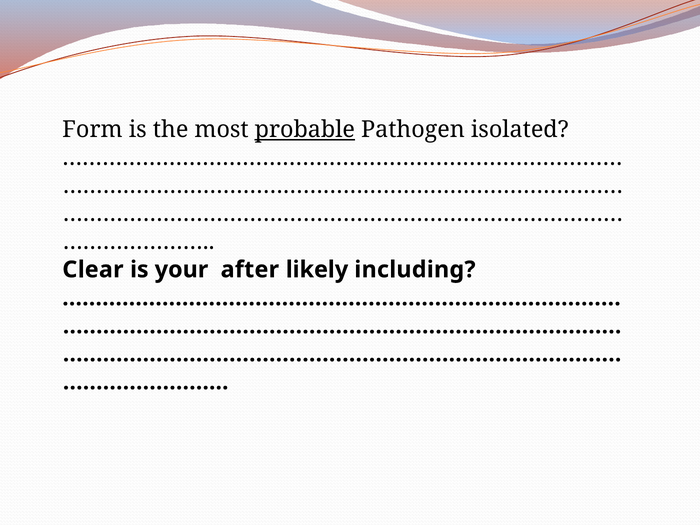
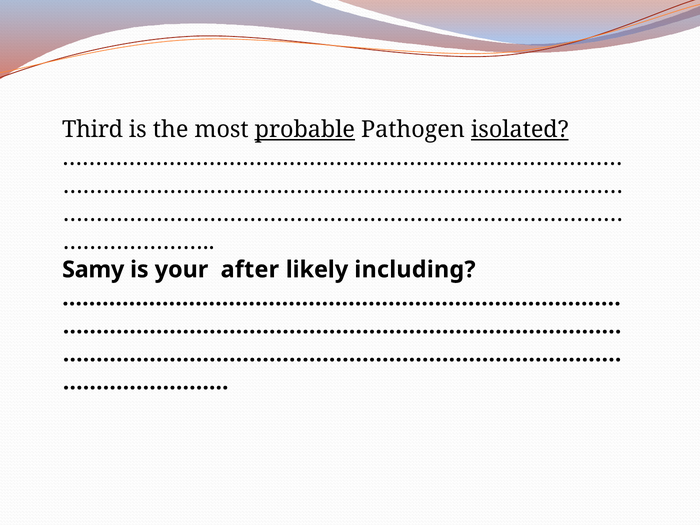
Form: Form -> Third (93, 130)
isolated underline: none -> present (520, 130)
Clear: Clear -> Samy (93, 270)
